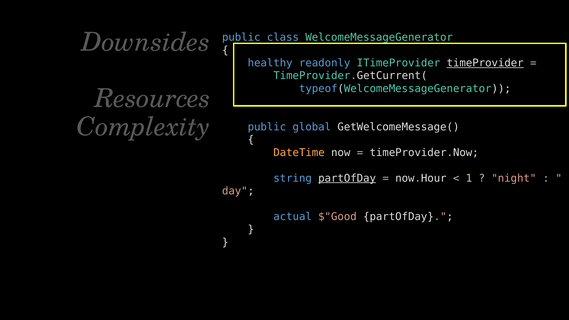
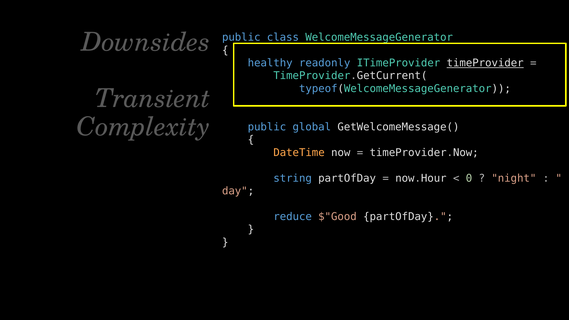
Resources: Resources -> Transient (153, 99)
partOfDay underline: present -> none (347, 178)
1: 1 -> 0 (469, 178)
actual: actual -> reduce (293, 217)
